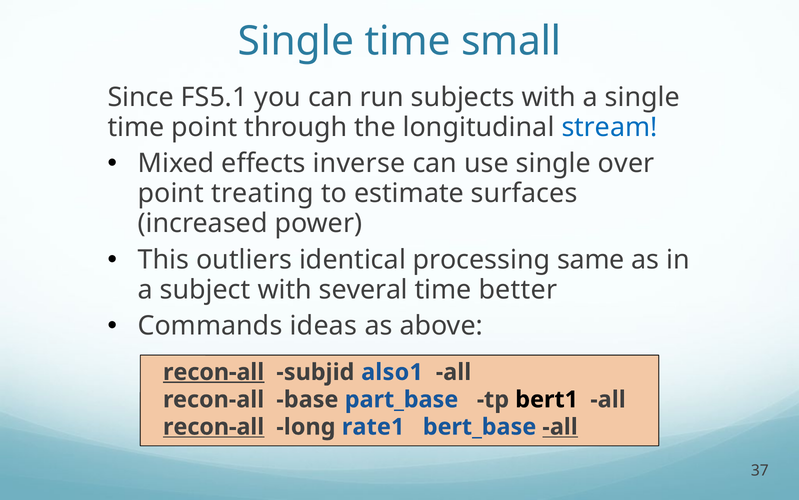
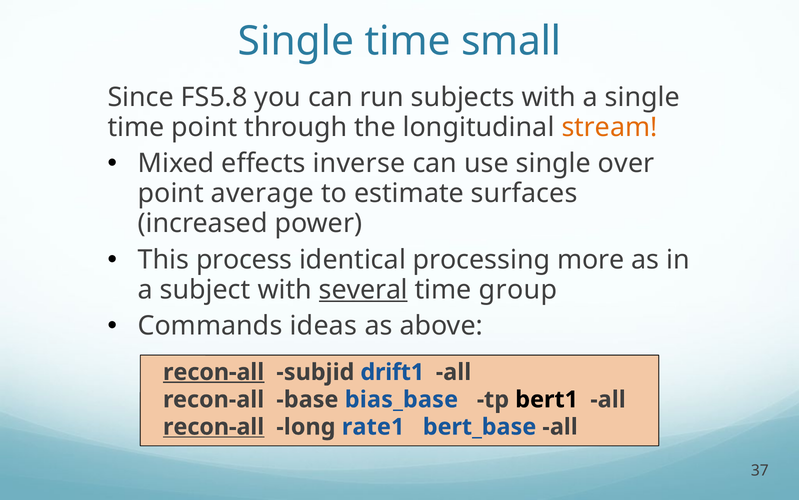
FS5.1: FS5.1 -> FS5.8 (214, 97)
stream colour: blue -> orange (609, 127)
treating: treating -> average (262, 193)
outliers: outliers -> process (244, 259)
same: same -> more (591, 259)
several underline: none -> present (363, 289)
better: better -> group (518, 289)
also1: also1 -> drift1 (392, 372)
part_base: part_base -> bias_base (401, 399)
all underline: present -> none (560, 426)
